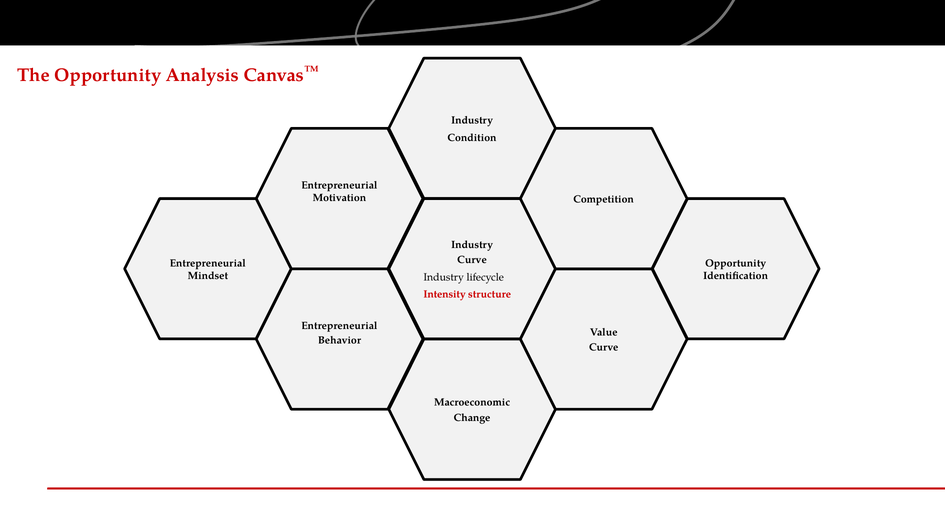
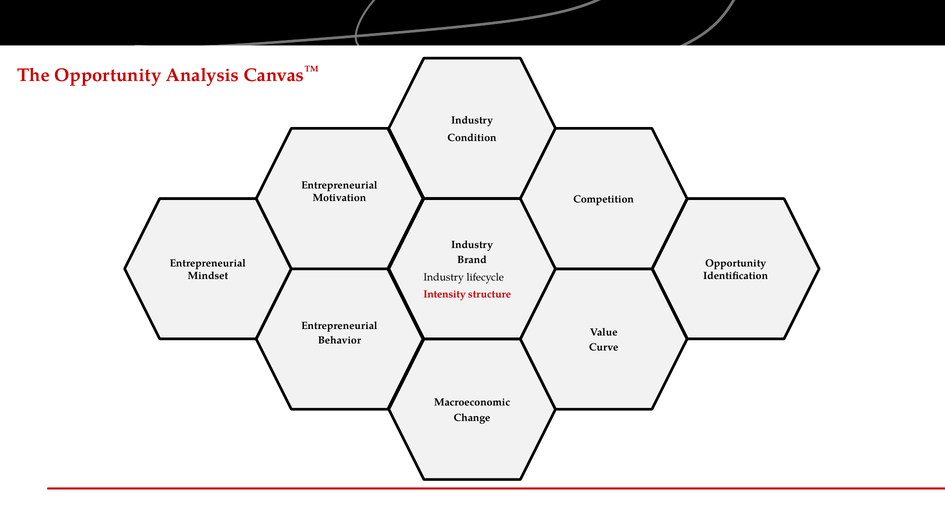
Curve: Curve -> Brand (472, 260)
